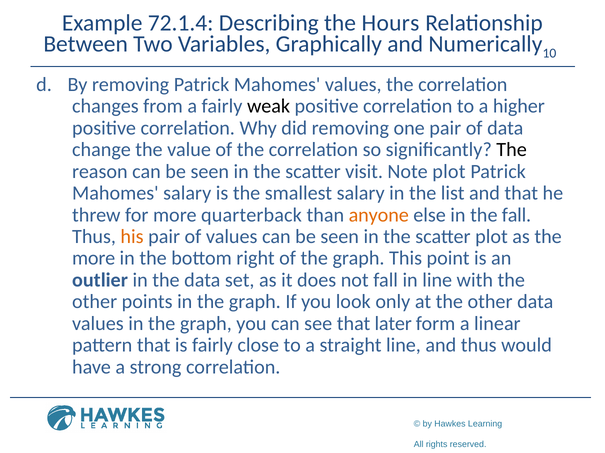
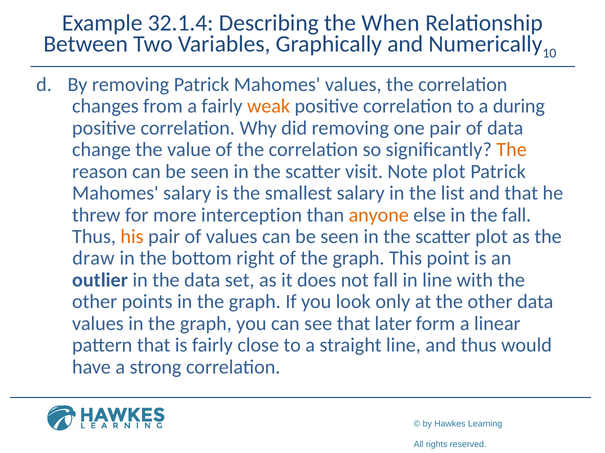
72.1.4: 72.1.4 -> 32.1.4 (181, 23)
Hours: Hours -> When (390, 23)
weak colour: black -> orange (269, 106)
higher: higher -> during (519, 106)
The colour: black -> orange (512, 150)
quarterback: quarterback -> interception (252, 215)
more: more -> draw (93, 259)
